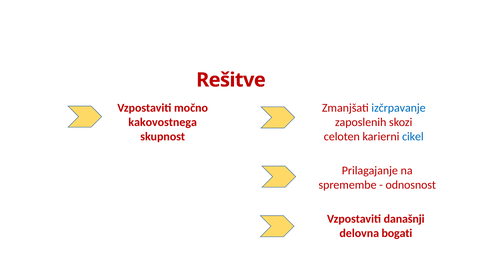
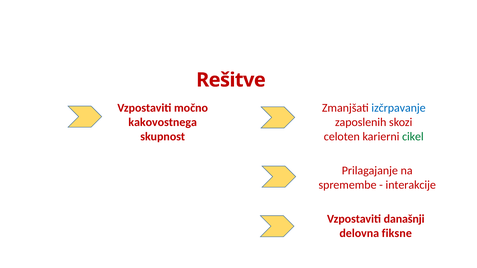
cikel colour: blue -> green (413, 137)
odnosnost: odnosnost -> interakcije (411, 185)
bogati: bogati -> fiksne (397, 233)
